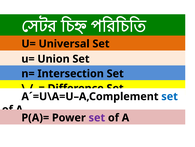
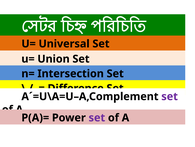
set colour: blue -> purple (170, 96)
